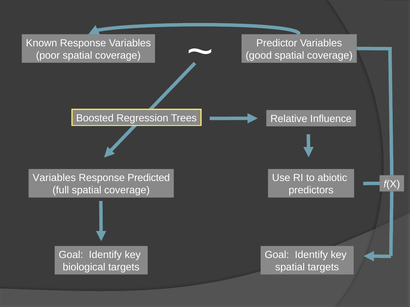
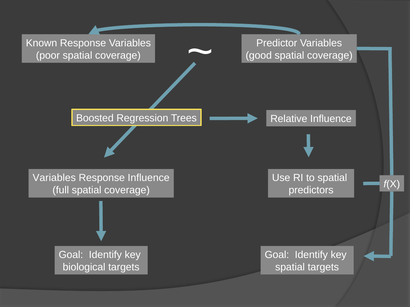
Response Predicted: Predicted -> Influence (149, 178)
to abiotic: abiotic -> spatial (332, 178)
